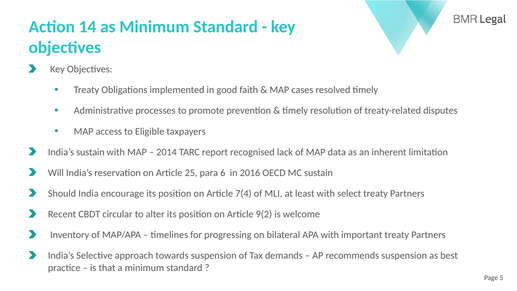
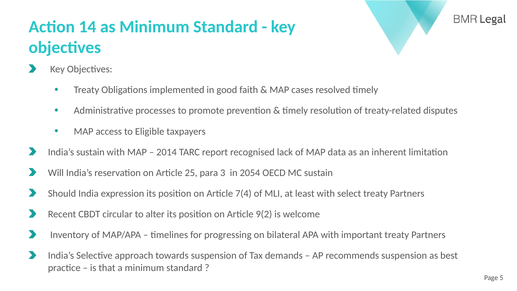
6: 6 -> 3 (223, 173)
2016: 2016 -> 2054 (250, 173)
encourage: encourage -> expression (123, 193)
